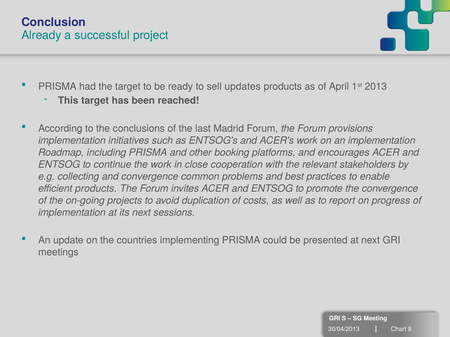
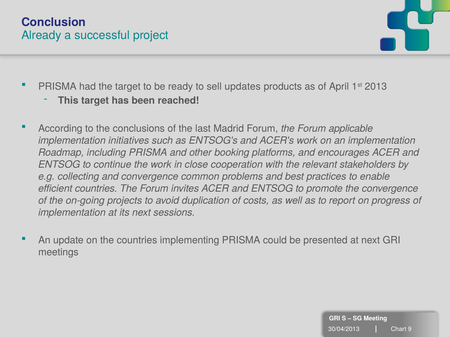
provisions: provisions -> applicable (351, 129)
efficient products: products -> countries (96, 189)
